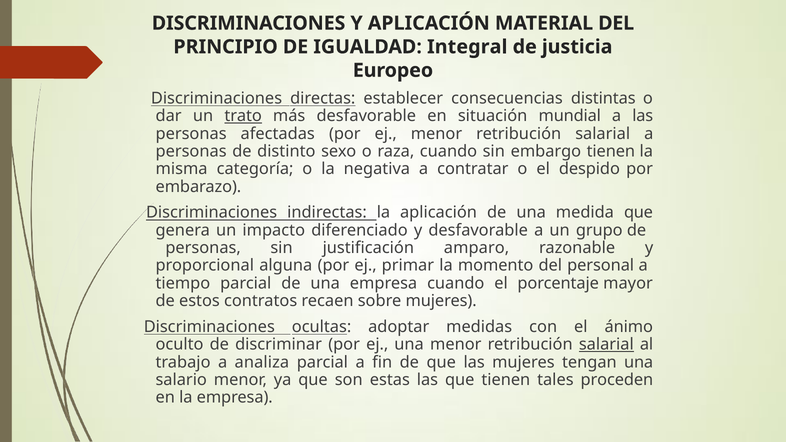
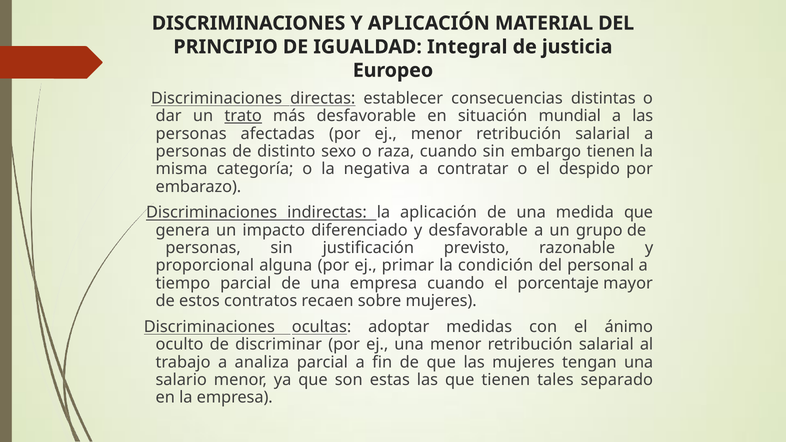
amparo: amparo -> previsto (477, 248)
momento: momento -> condición (496, 266)
salarial underline: present -> none (606, 345)
proceden: proceden -> separado (617, 380)
